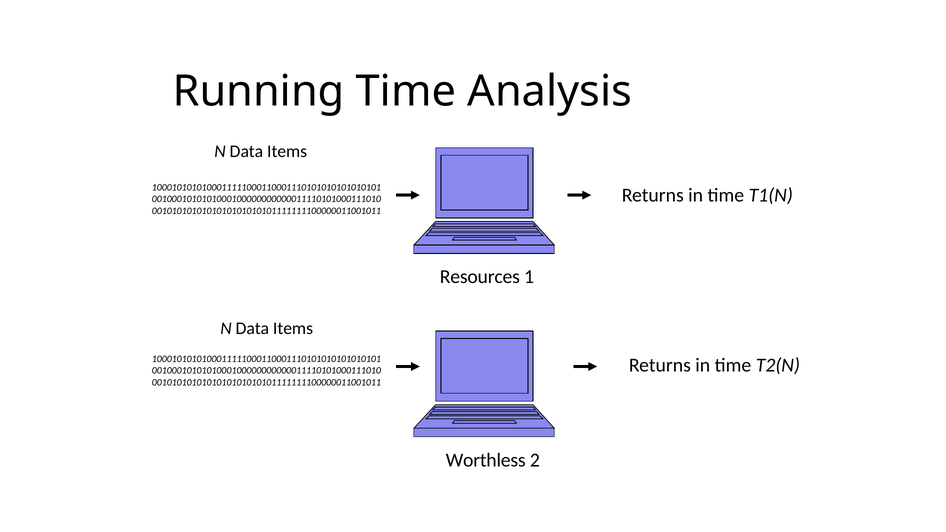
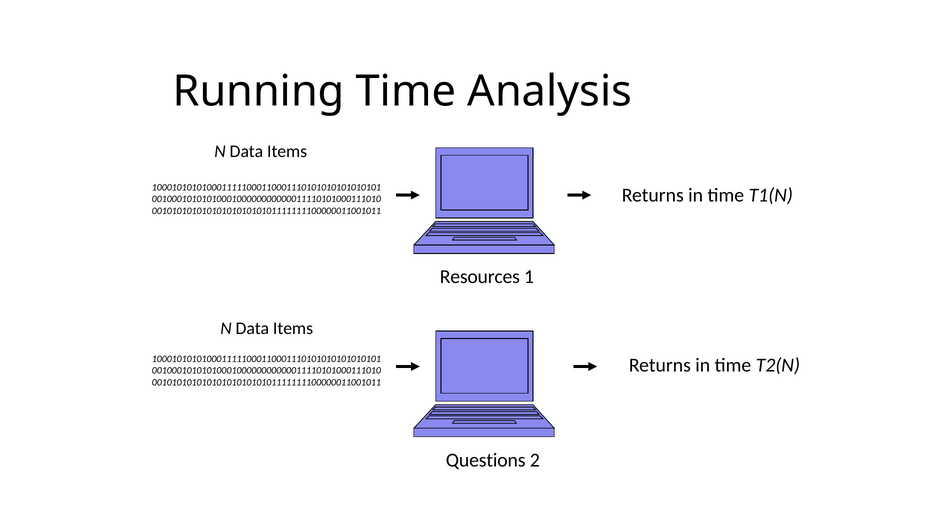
Worthless: Worthless -> Questions (486, 460)
